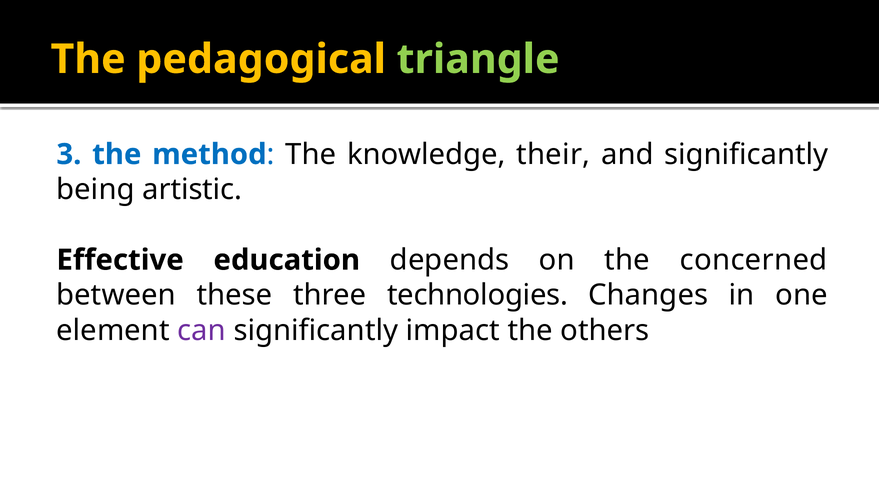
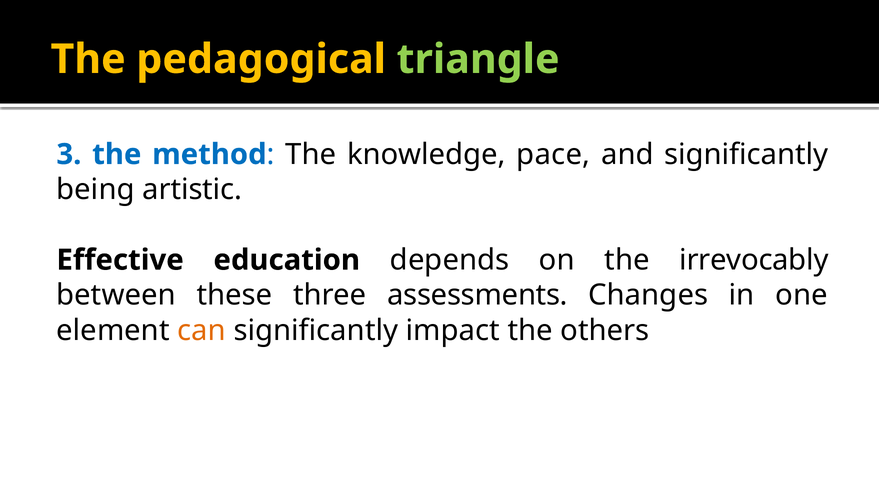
their: their -> pace (553, 154)
concerned: concerned -> irrevocably (754, 260)
technologies: technologies -> assessments (477, 295)
can colour: purple -> orange (202, 330)
